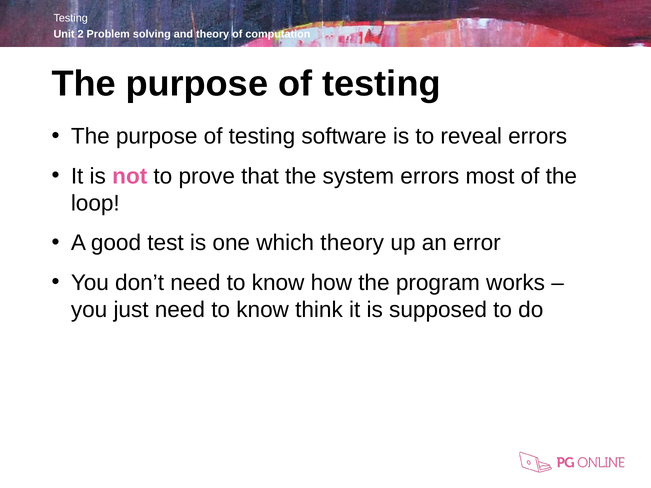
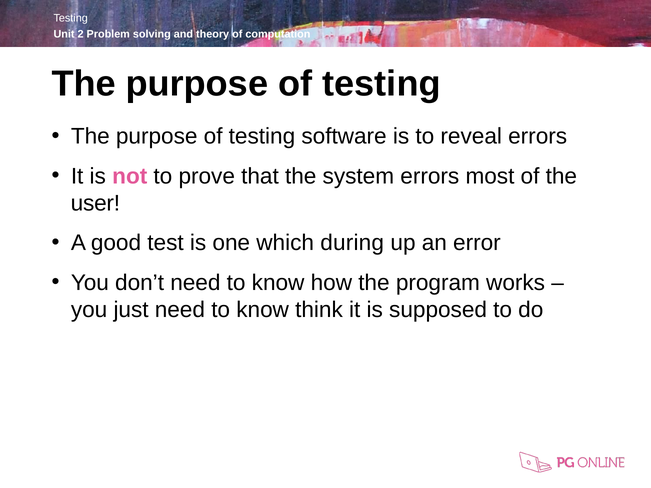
loop: loop -> user (95, 203)
which theory: theory -> during (352, 243)
